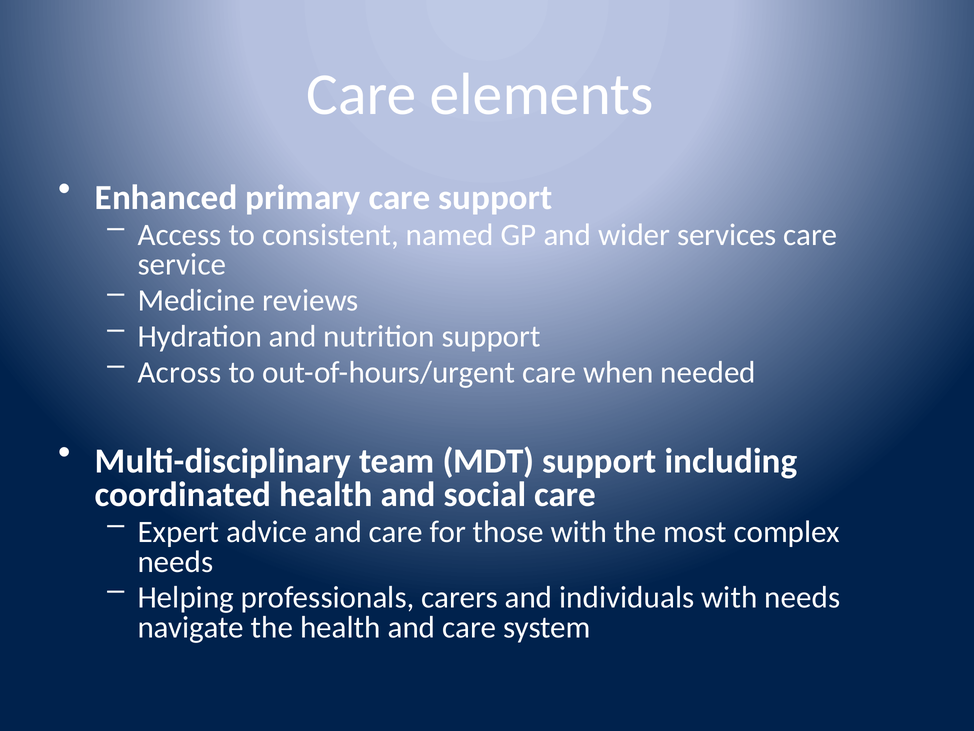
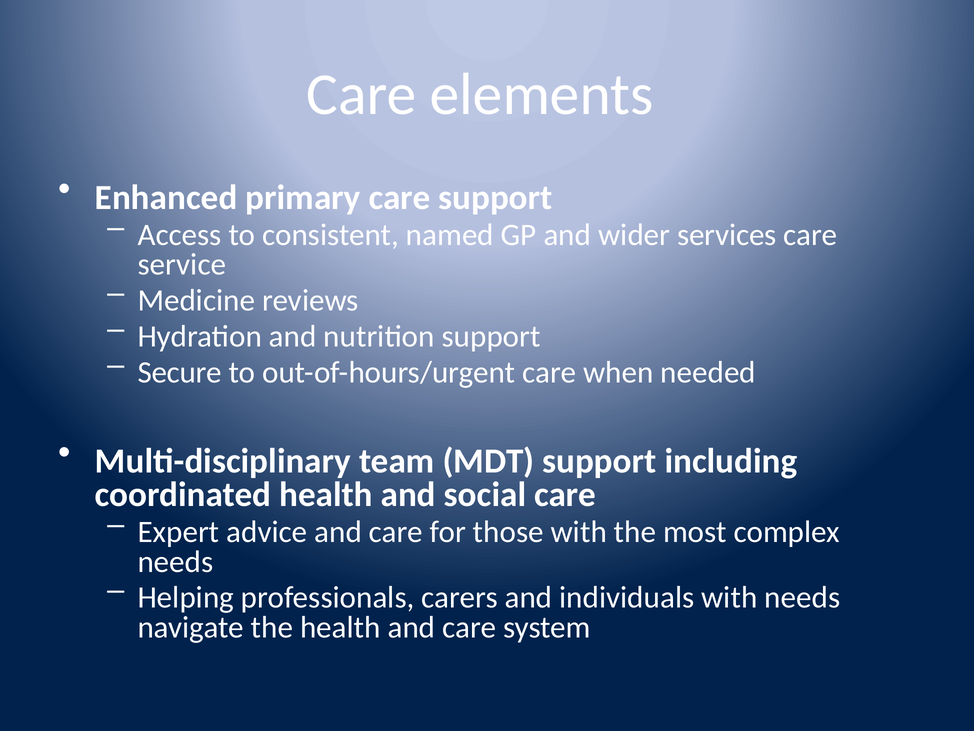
Across: Across -> Secure (180, 372)
